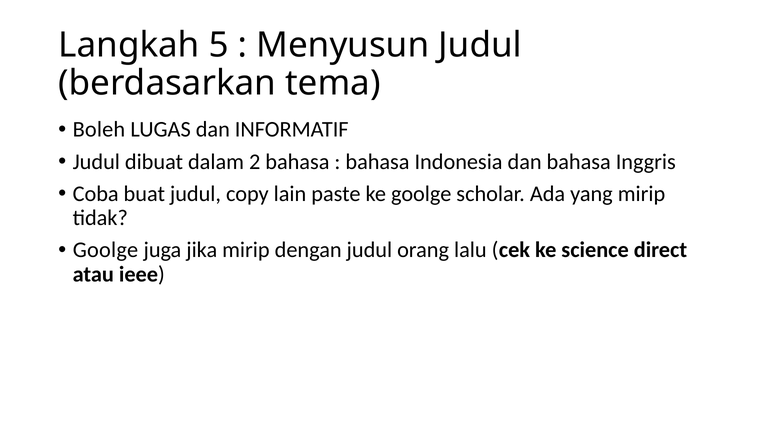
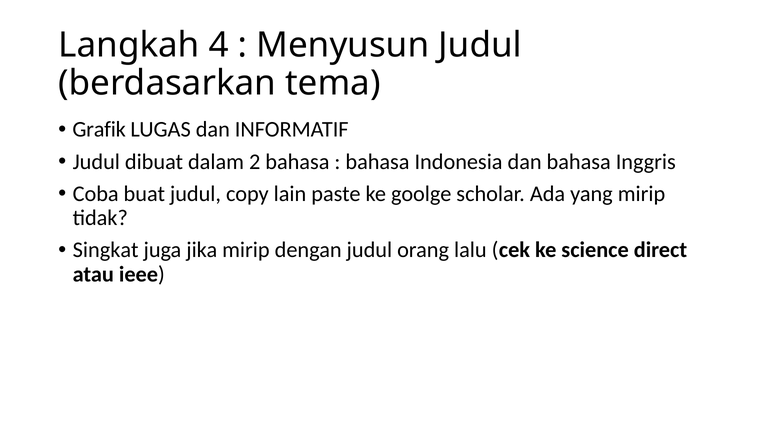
5: 5 -> 4 (219, 45)
Boleh: Boleh -> Grafik (99, 129)
Goolge: Goolge -> Singkat (106, 250)
